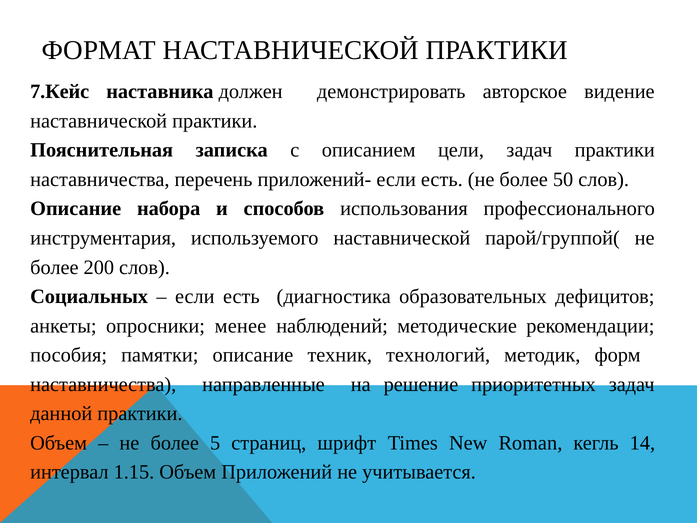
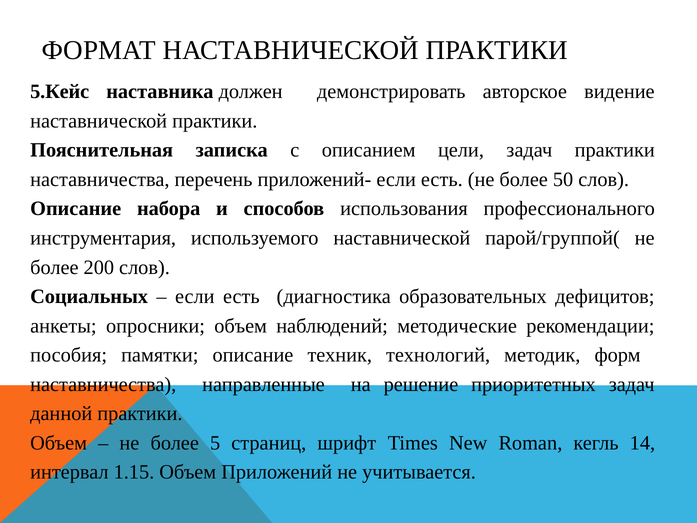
7.Кейс: 7.Кейс -> 5.Кейс (60, 92)
опросники менее: менее -> объем (241, 326)
